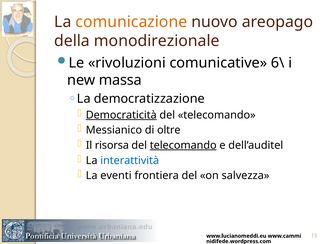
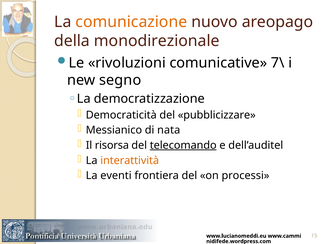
6\: 6\ -> 7\ (278, 63)
massa: massa -> segno (120, 80)
Democraticità underline: present -> none (121, 115)
telecomando: telecomando -> pubblicizzare (217, 115)
oltre: oltre -> nata (169, 130)
interattività colour: blue -> orange (130, 160)
salvezza: salvezza -> processi (245, 175)
